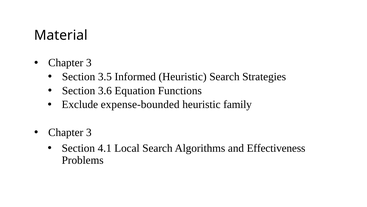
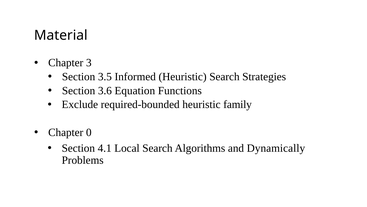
expense-bounded: expense-bounded -> required-bounded (140, 104)
3: 3 -> 0 (89, 132)
Effectiveness: Effectiveness -> Dynamically (276, 148)
